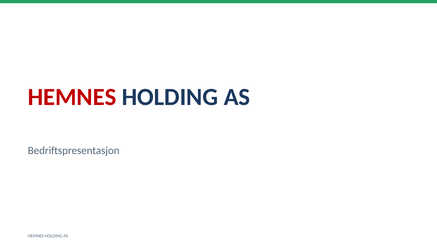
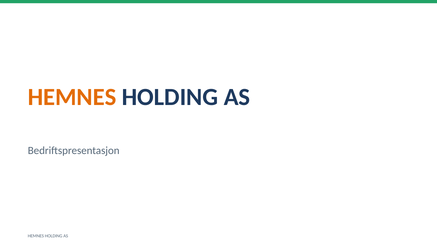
HEMNES colour: red -> orange (72, 97)
